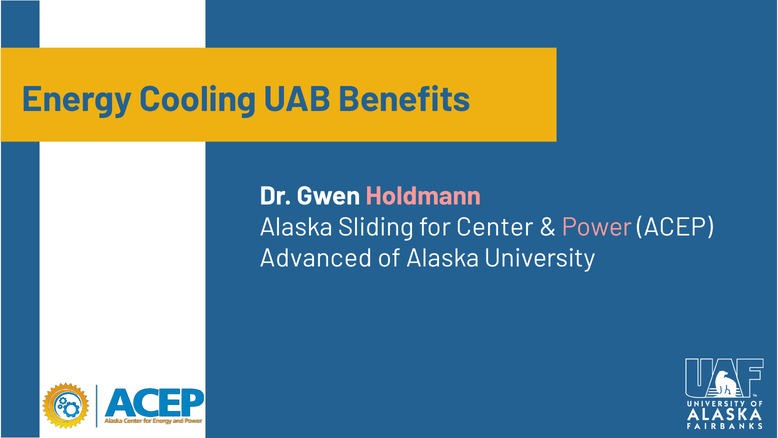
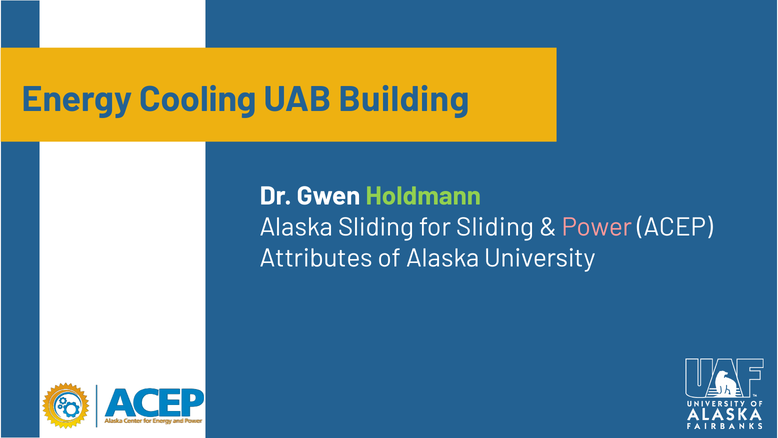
Benefits: Benefits -> Building (404, 99)
Holdmann colour: pink -> light green (423, 196)
for Center: Center -> Sliding (495, 227)
Advanced: Advanced -> Attributes (316, 258)
